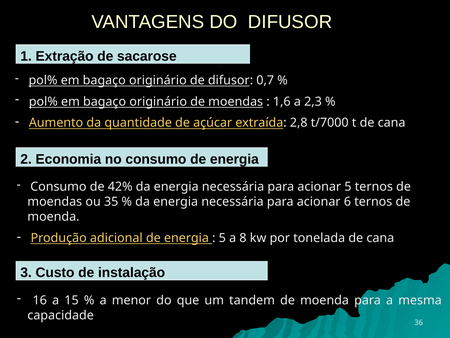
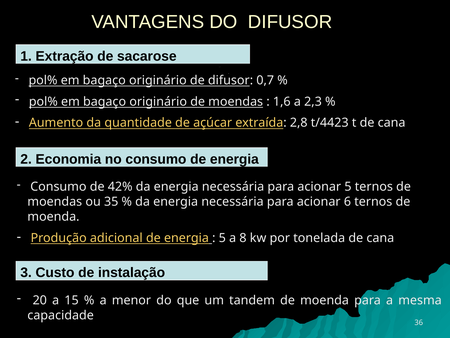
t/7000: t/7000 -> t/4423 (330, 123)
16: 16 -> 20 (40, 300)
